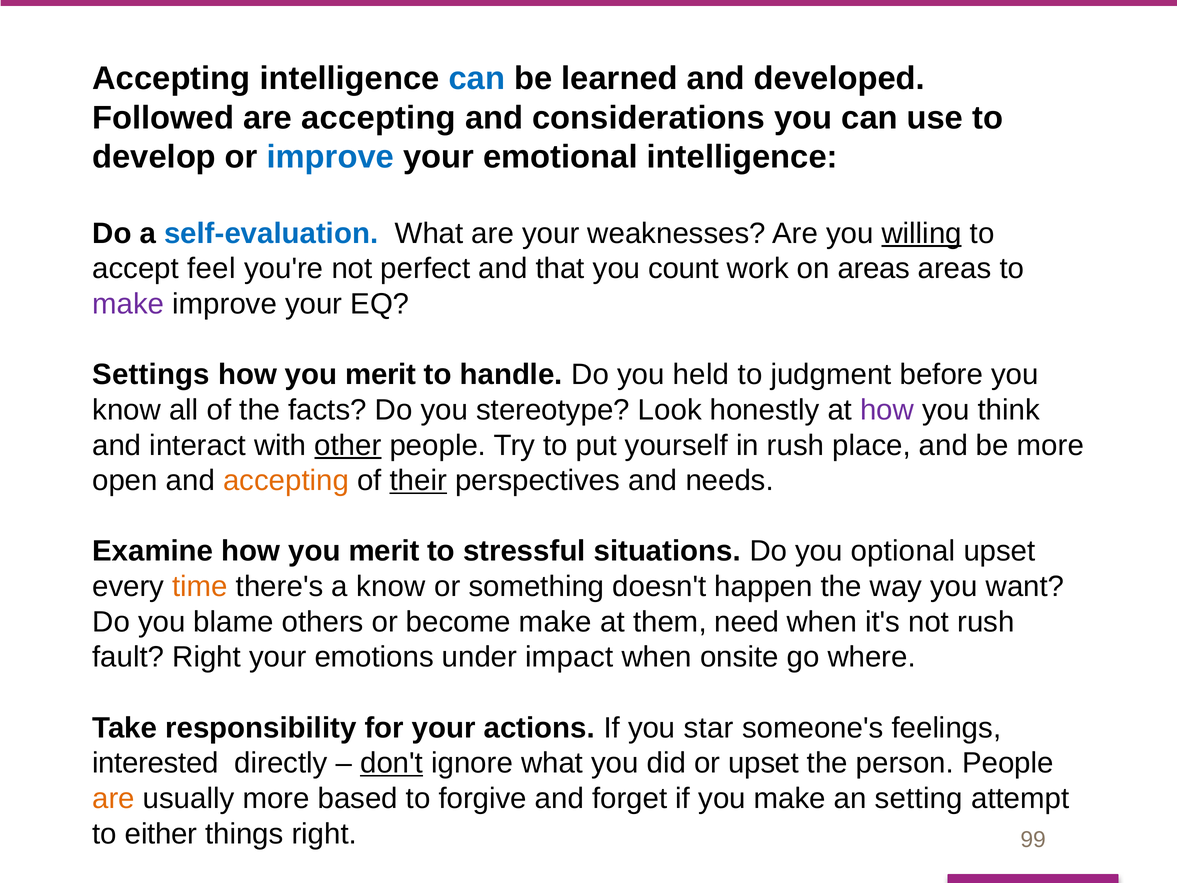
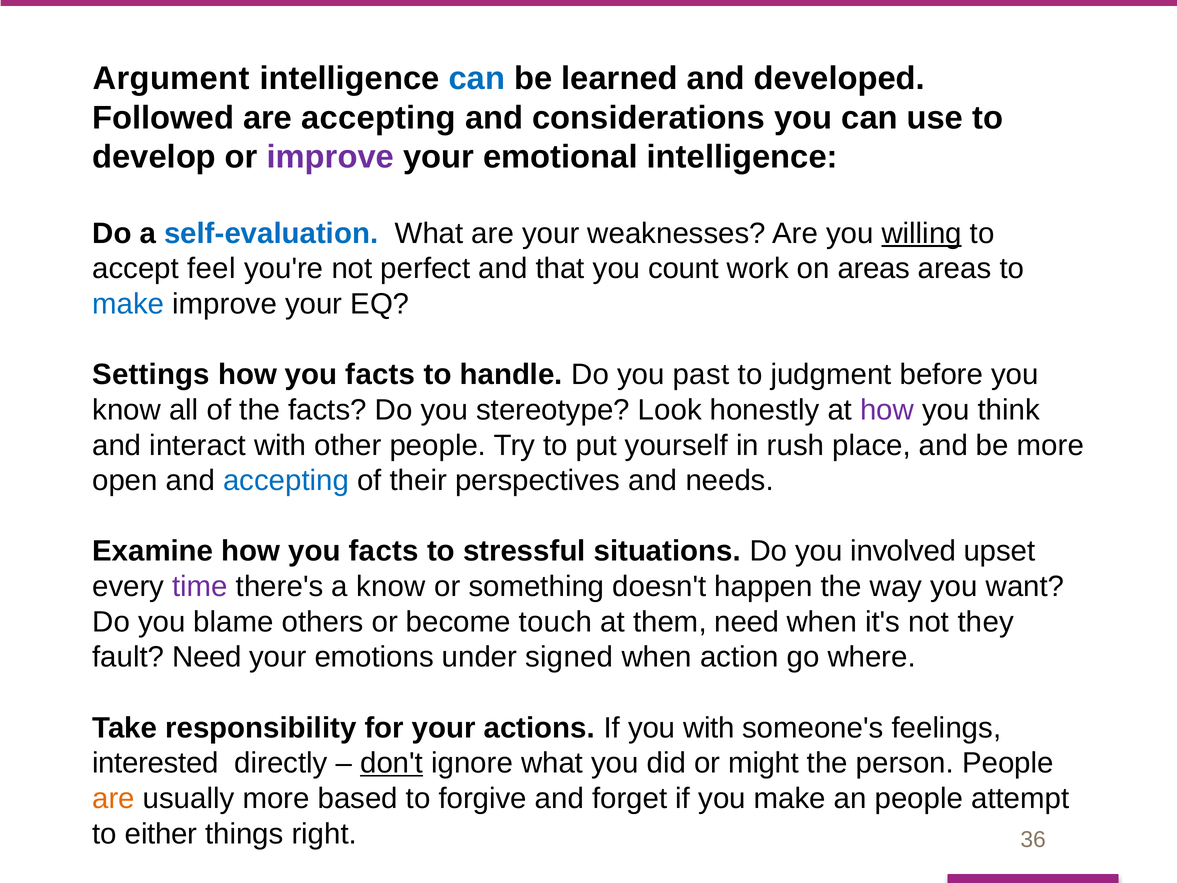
Accepting: Accepting -> Argument (171, 79)
improve colour: blue -> purple (330, 157)
make colour: purple -> blue (128, 304)
merit: merit -> facts (380, 375)
held: held -> past (701, 375)
other underline: present -> none (348, 445)
accepting colour: orange -> blue (286, 481)
their underline: present -> none (418, 481)
Examine how you merit: merit -> facts (384, 551)
optional: optional -> involved (903, 551)
time colour: orange -> purple (200, 586)
become make: make -> touch (555, 622)
not rush: rush -> they (986, 622)
fault Right: Right -> Need (207, 657)
impact: impact -> signed (569, 657)
onsite: onsite -> action (739, 657)
you star: star -> with (709, 728)
or upset: upset -> might (764, 763)
an setting: setting -> people (919, 798)
99: 99 -> 36 (1033, 839)
